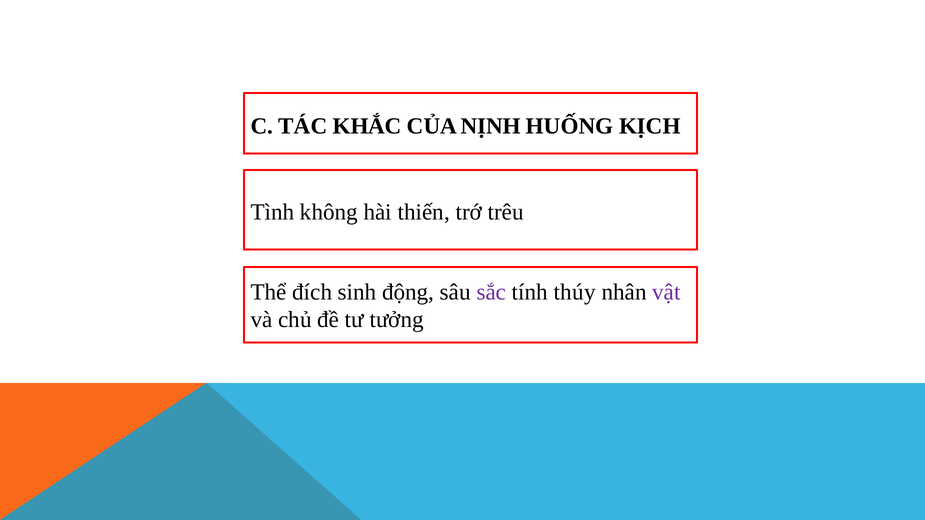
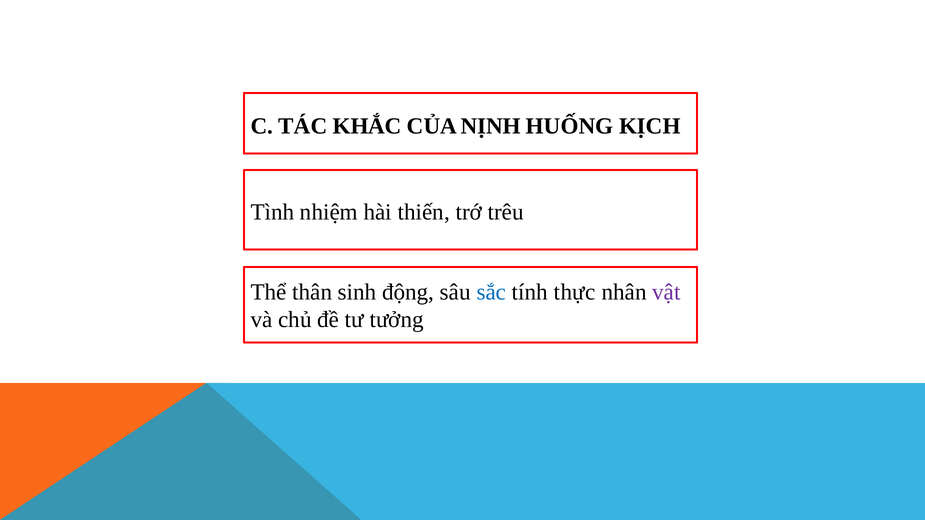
không: không -> nhiệm (329, 212)
đích: đích -> thân (312, 292)
sắc colour: purple -> blue (491, 292)
thúy: thúy -> thực (575, 292)
